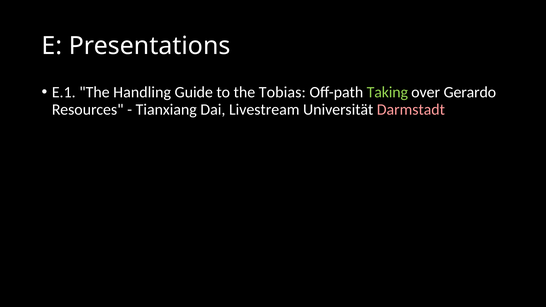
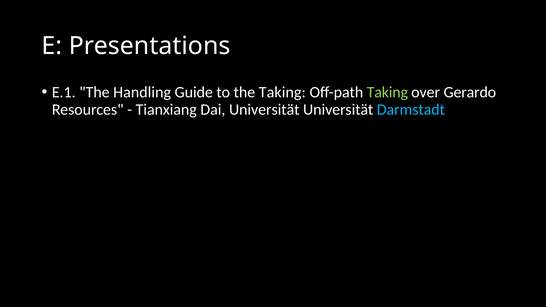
the Tobias: Tobias -> Taking (282, 92)
Dai Livestream: Livestream -> Universität (264, 110)
Darmstadt colour: pink -> light blue (411, 110)
